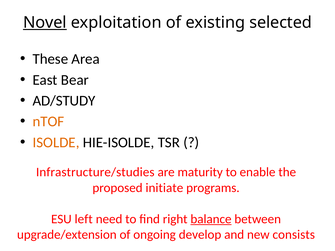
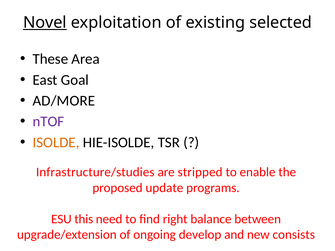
Bear: Bear -> Goal (75, 80)
AD/STUDY: AD/STUDY -> AD/MORE (64, 101)
nTOF colour: orange -> purple (48, 122)
maturity: maturity -> stripped (200, 172)
initiate: initiate -> update (164, 188)
left: left -> this (84, 219)
balance underline: present -> none (211, 219)
